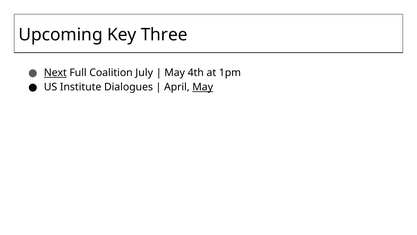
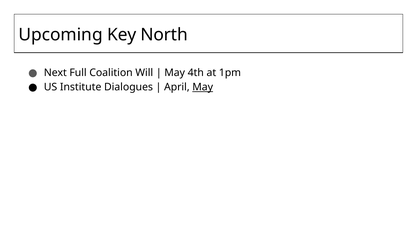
Three: Three -> North (164, 35)
Next underline: present -> none (55, 73)
July: July -> Will (144, 73)
